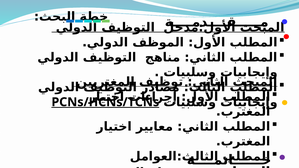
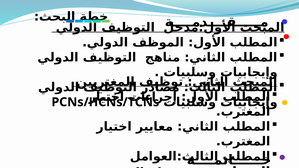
PCNs/HCNs/TCNs underline: present -> none (105, 102)
